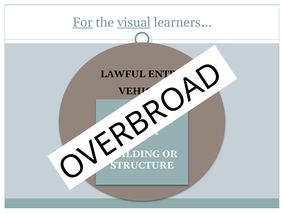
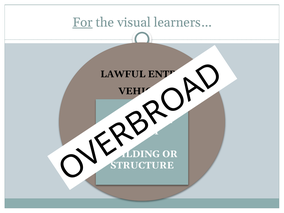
visual underline: present -> none (134, 22)
